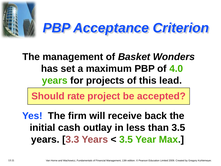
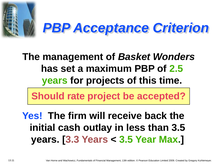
4.0: 4.0 -> 2.5 (176, 69)
lead: lead -> time (171, 80)
